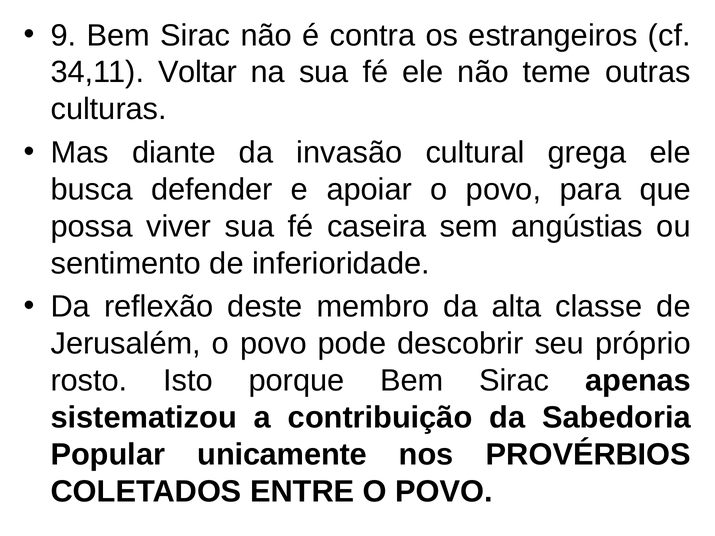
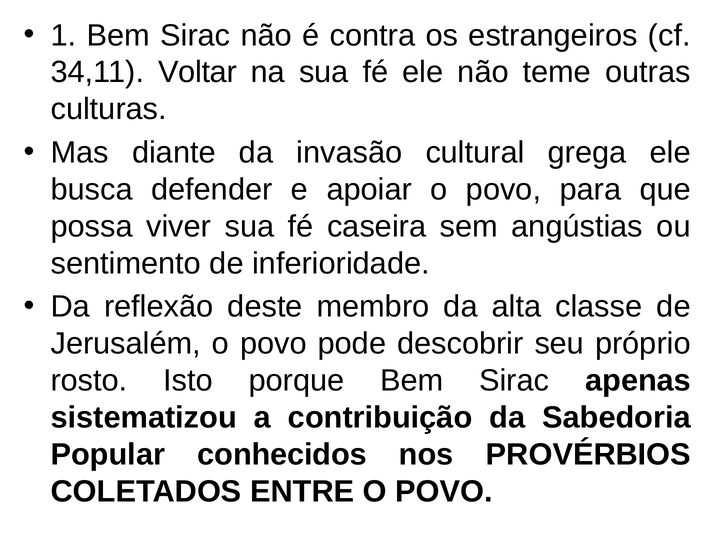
9: 9 -> 1 (64, 35)
unicamente: unicamente -> conhecidos (282, 455)
